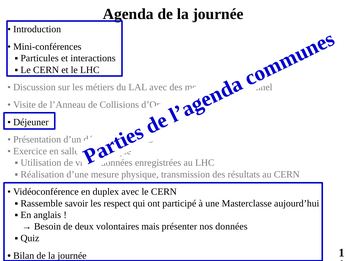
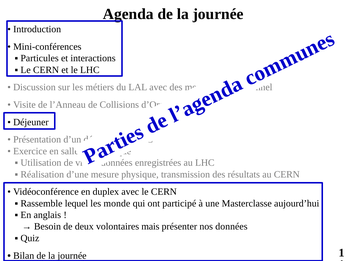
savoir: savoir -> lequel (76, 203)
respect: respect -> monde (117, 203)
